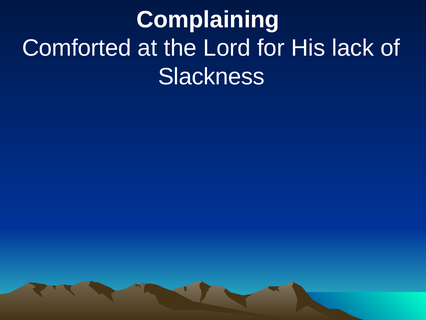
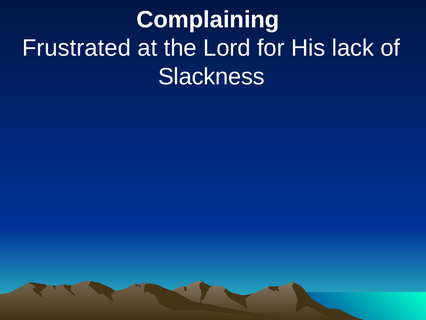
Comforted: Comforted -> Frustrated (76, 48)
